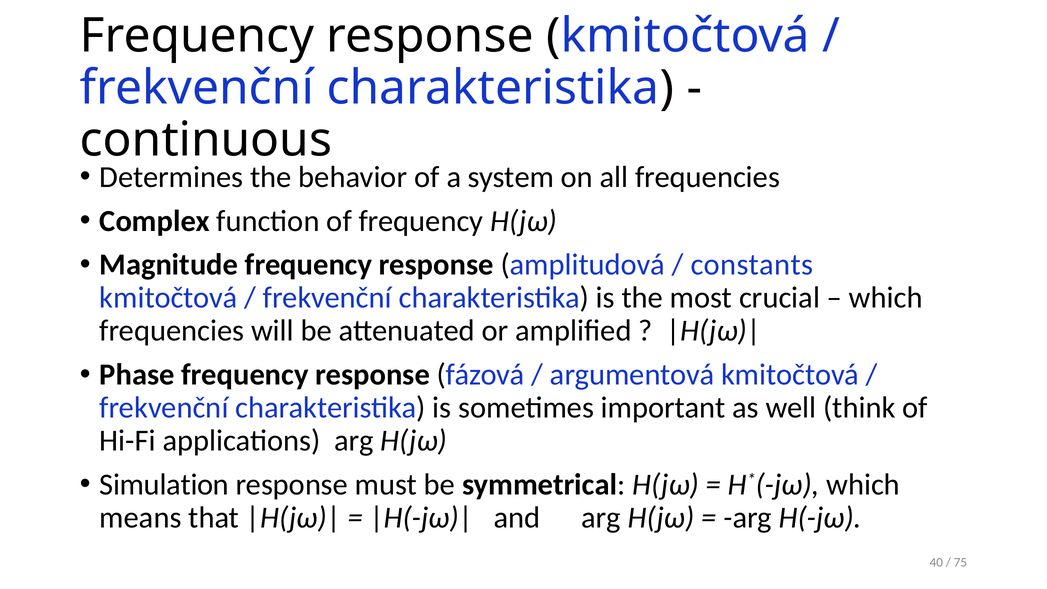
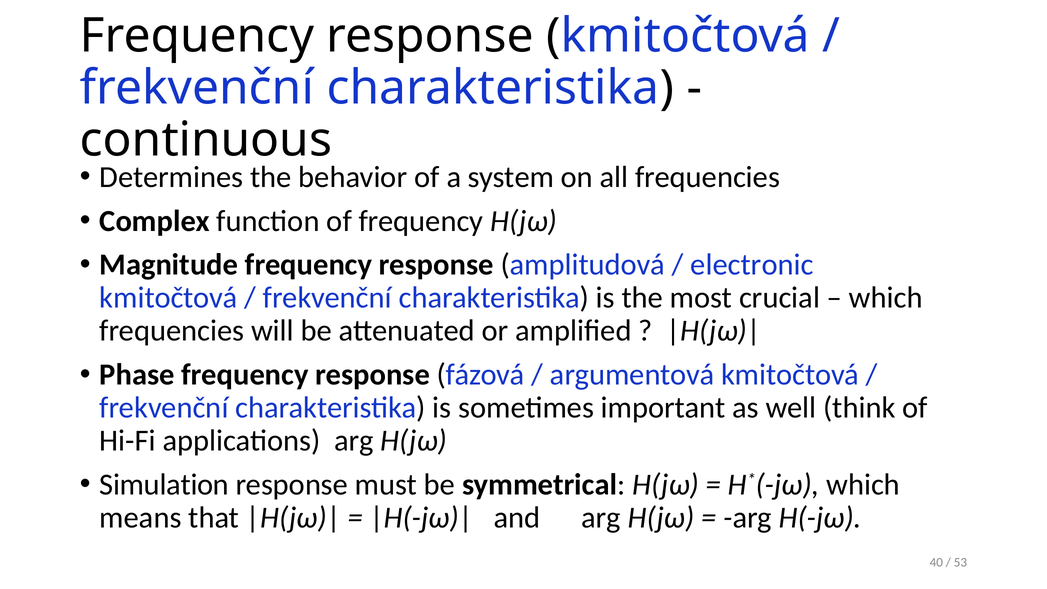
constants: constants -> electronic (752, 265)
75: 75 -> 53 (960, 562)
